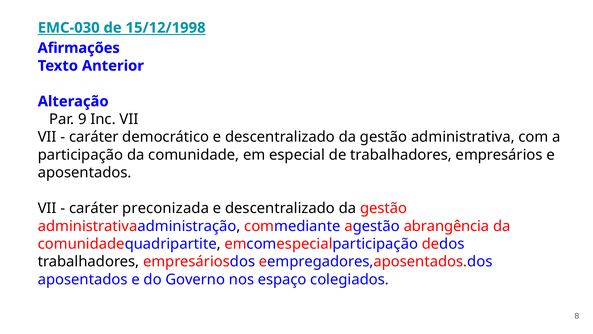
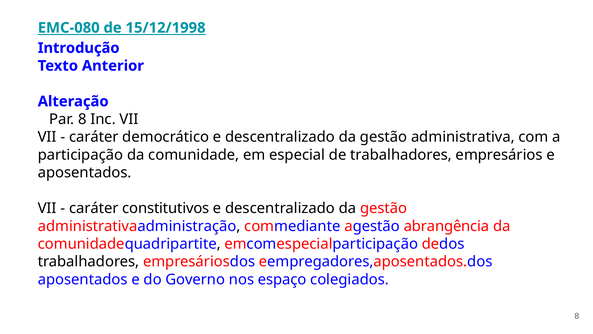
EMC-030: EMC-030 -> EMC-080 (69, 28)
Afirmações: Afirmações -> Introdução (79, 48)
Par 9: 9 -> 8 (82, 119)
preconizada: preconizada -> constitutivos (166, 208)
